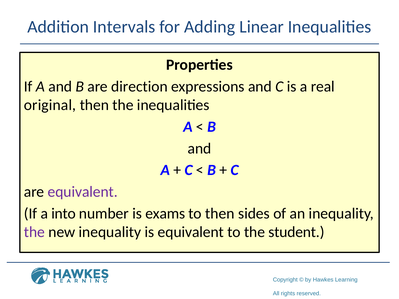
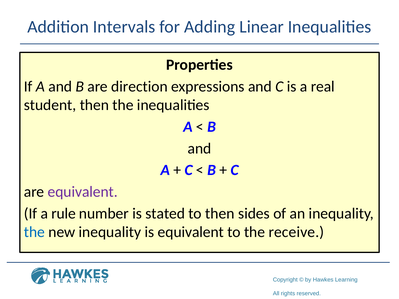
original: original -> student (50, 105)
into: into -> rule (64, 214)
exams: exams -> stated (165, 214)
the colour: purple -> blue (34, 232)
student: student -> receive (296, 232)
